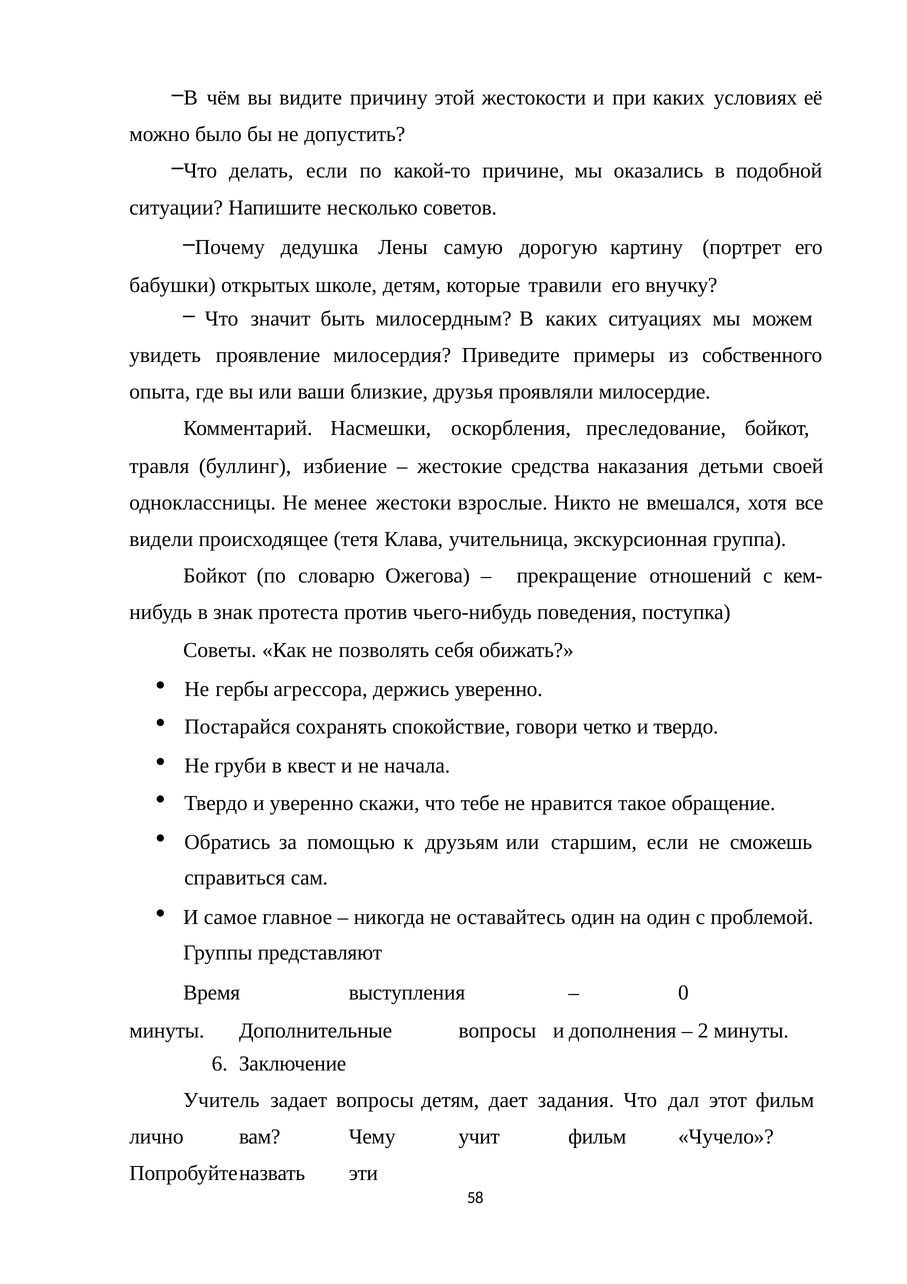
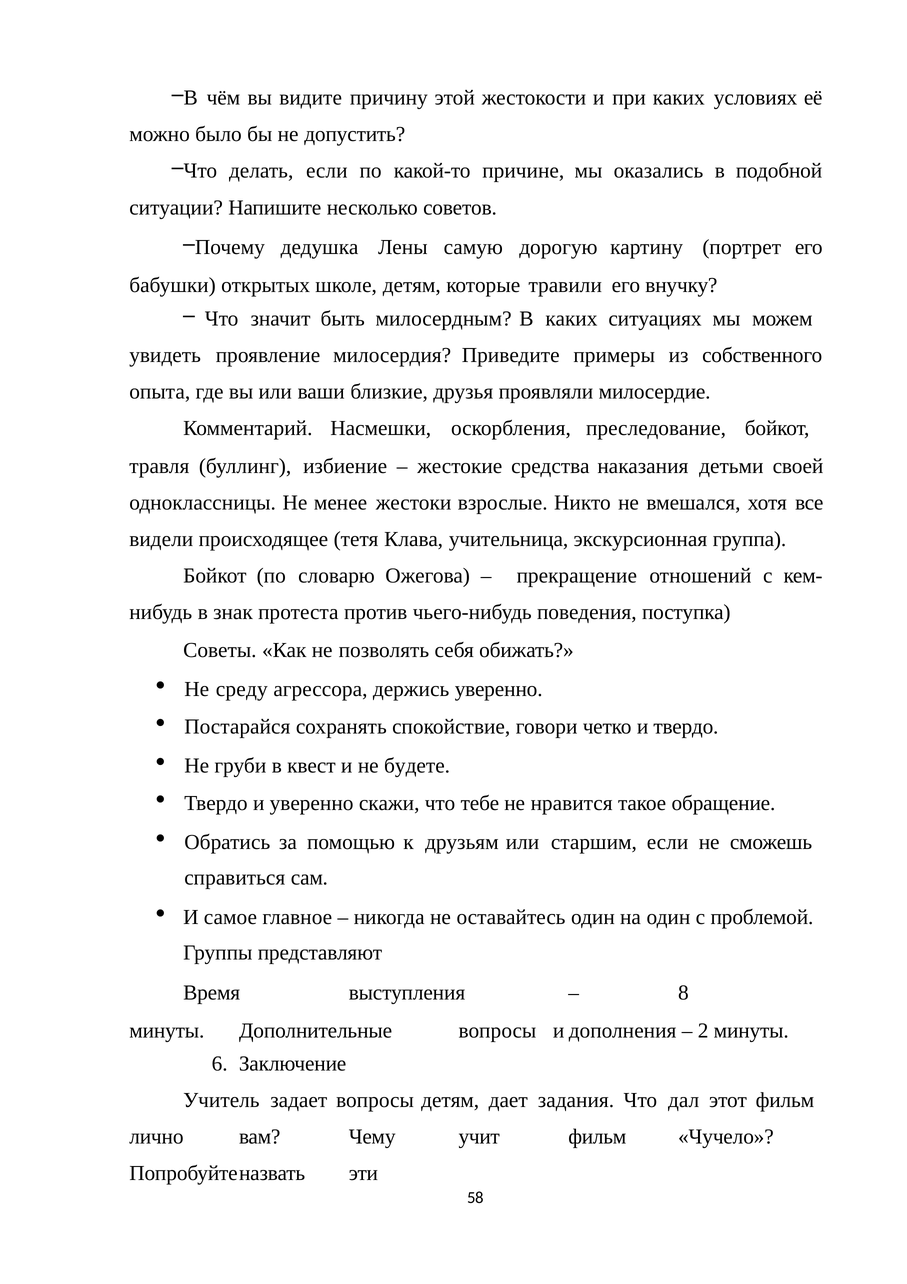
гербы: гербы -> среду (242, 689)
начала: начала -> будете (417, 766)
0: 0 -> 8 (683, 993)
